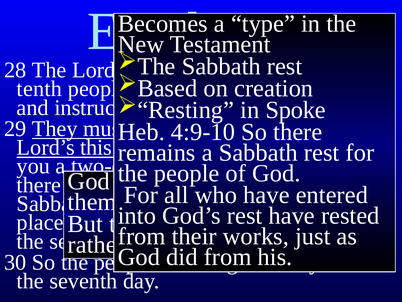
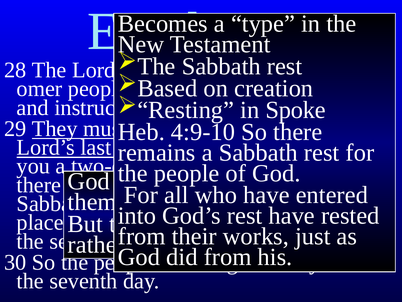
tenth: tenth -> omer (40, 89)
this: this -> last (96, 147)
